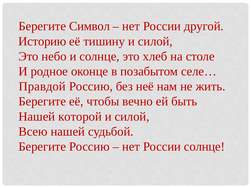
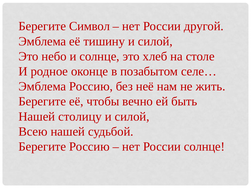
Историю: Историю -> Эмблема (42, 41)
Правдой: Правдой -> Эмблема (42, 87)
которой: которой -> столицу (80, 117)
